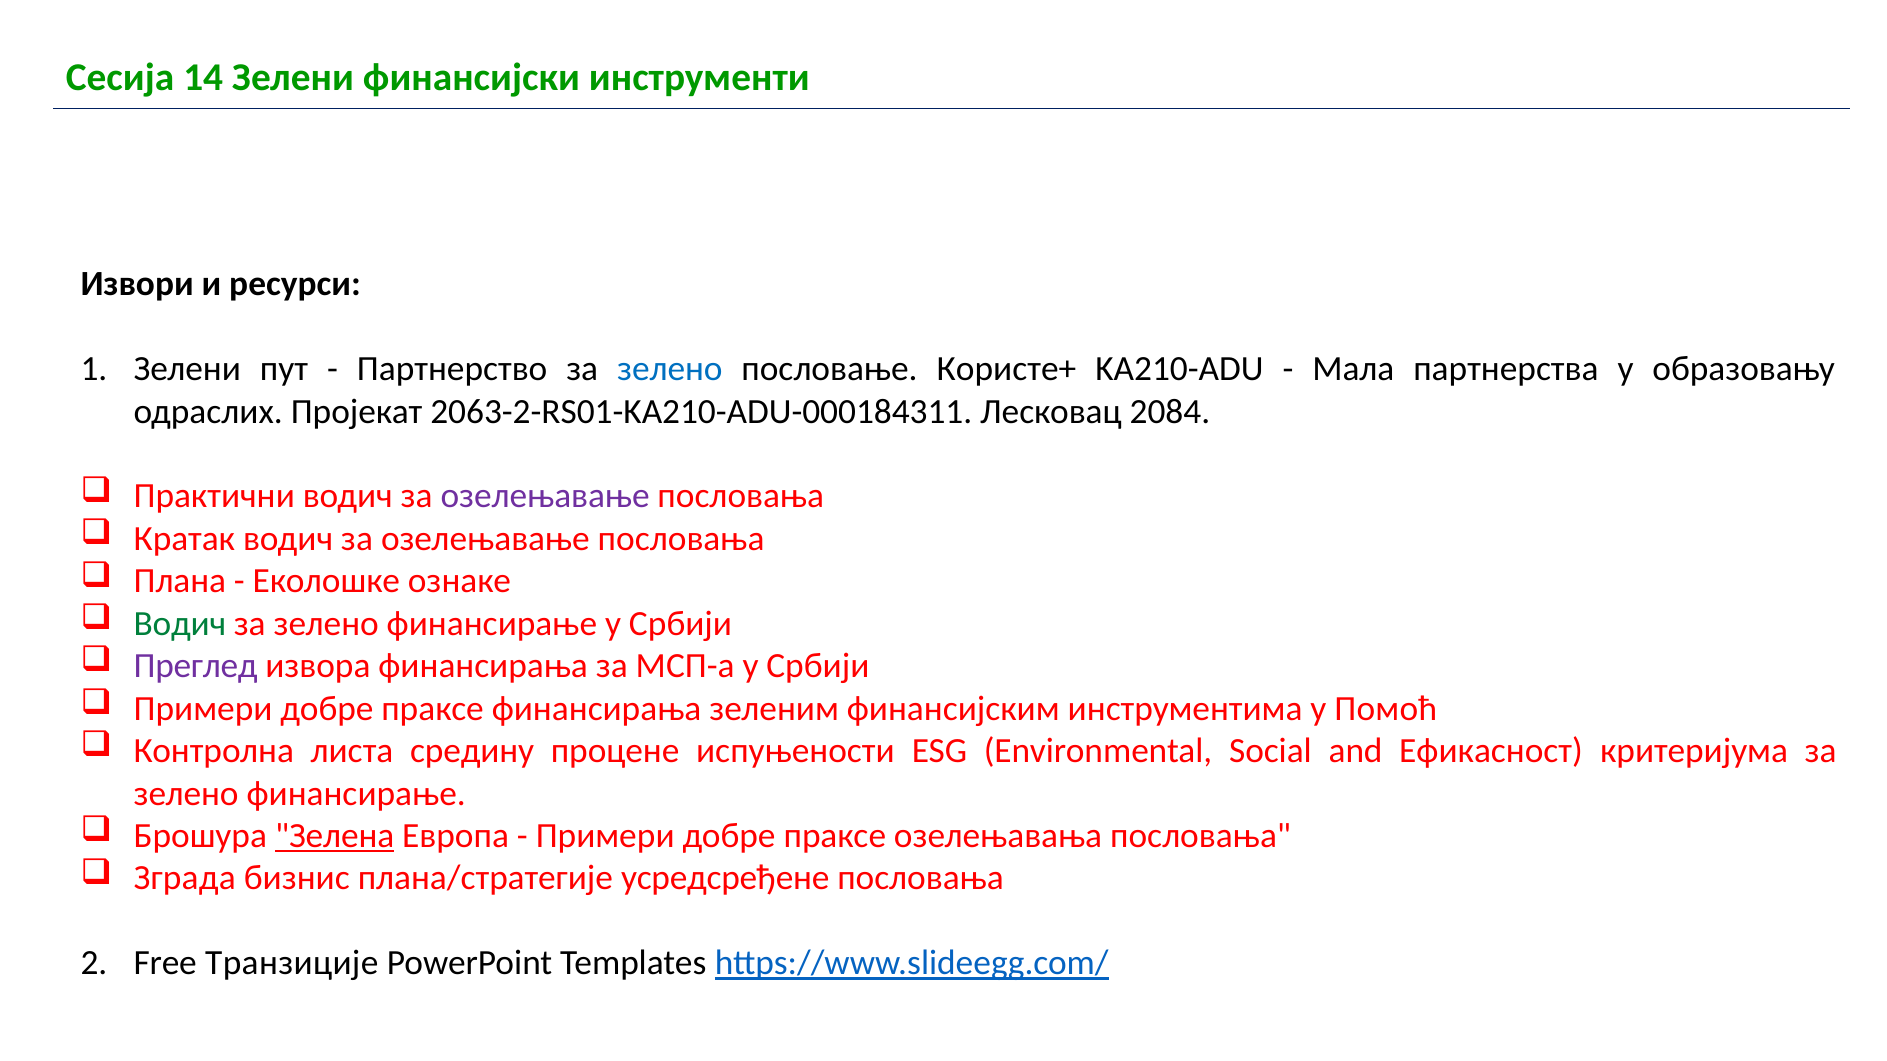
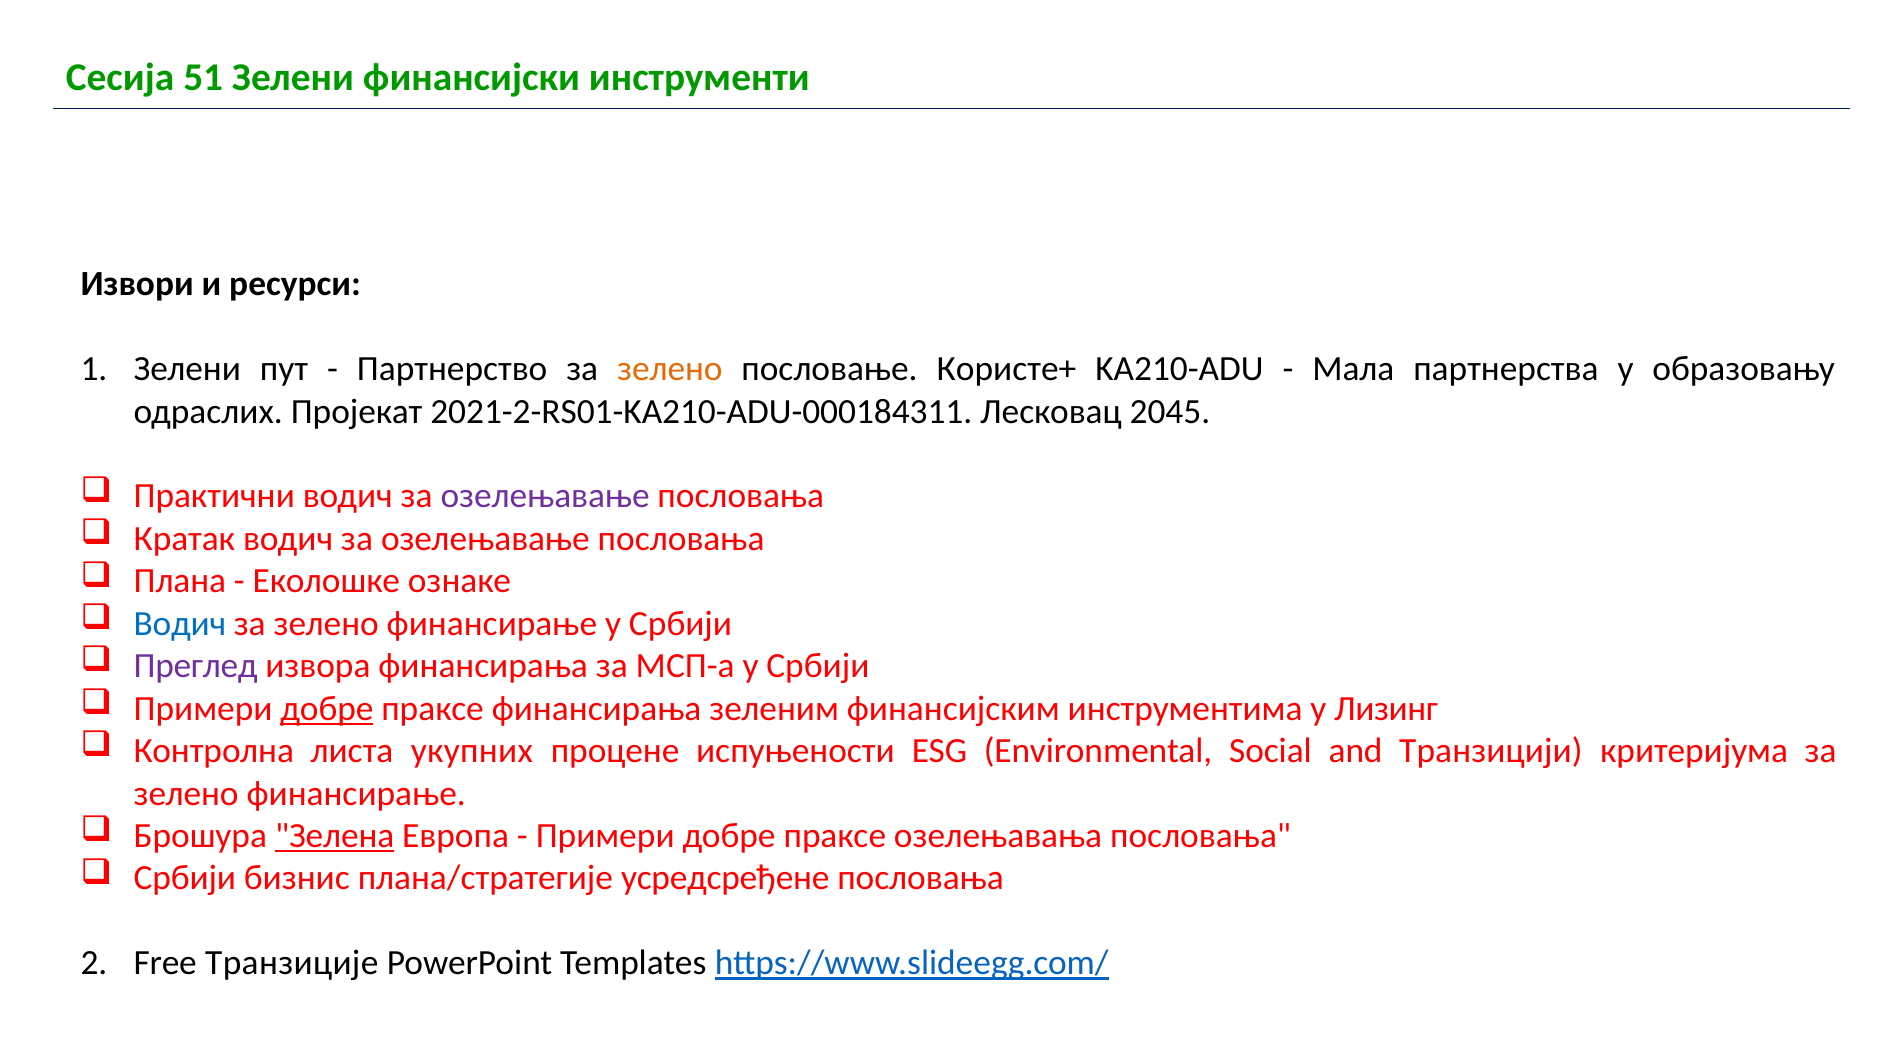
14: 14 -> 51 (203, 78)
зелено colour: blue -> orange (670, 369)
2063-2-RS01-KA210-ADU-000184311: 2063-2-RS01-KA210-ADU-000184311 -> 2021-2-RS01-KA210-ADU-000184311 (701, 412)
2084: 2084 -> 2045 (1170, 412)
Водич colour: green -> blue (180, 624)
добре underline: none -> present (327, 709)
Помоћ: Помоћ -> Лизинг (1386, 709)
средину: средину -> укупних (472, 751)
Ефикасност: Ефикасност -> Транзицији (1491, 751)
Зграда: Зграда -> Србији (185, 879)
